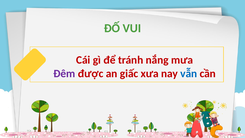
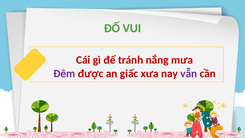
vẫn colour: blue -> purple (189, 73)
